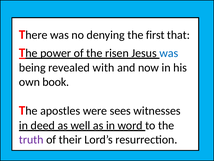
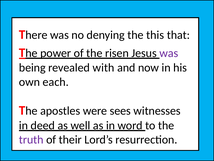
first: first -> this (155, 35)
was colour: blue -> purple (169, 53)
book: book -> each (56, 82)
